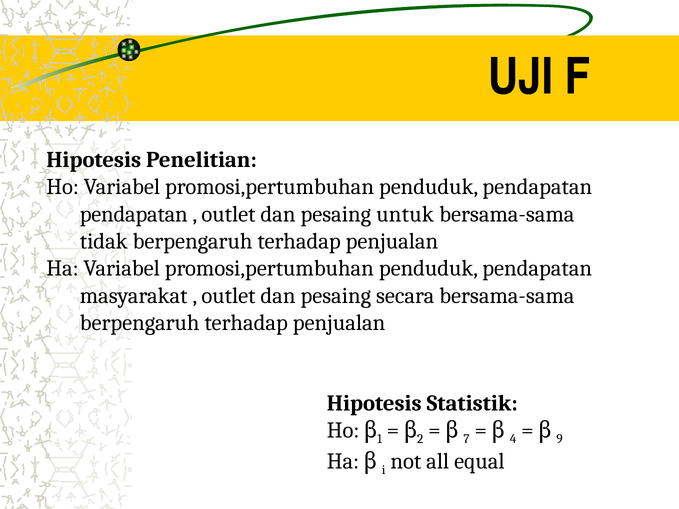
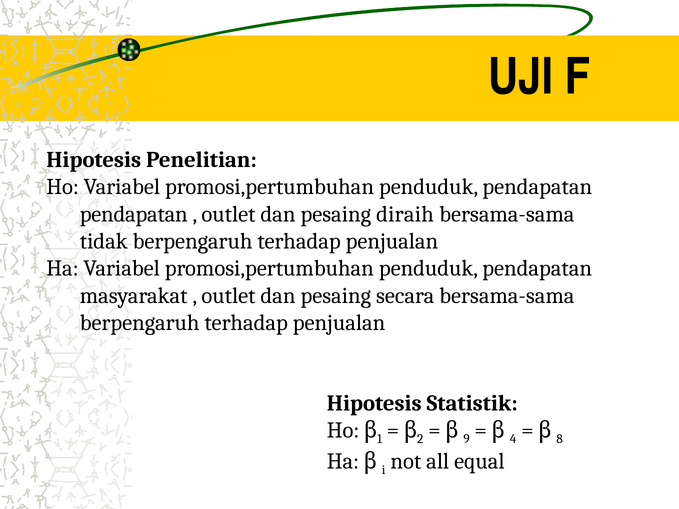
untuk: untuk -> diraih (405, 214)
7: 7 -> 9 (467, 439)
9: 9 -> 8 (560, 439)
